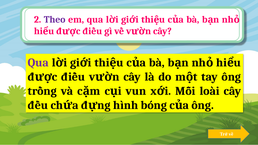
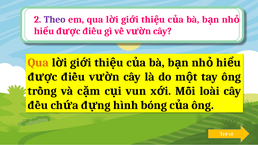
Qua colour: purple -> orange (38, 63)
